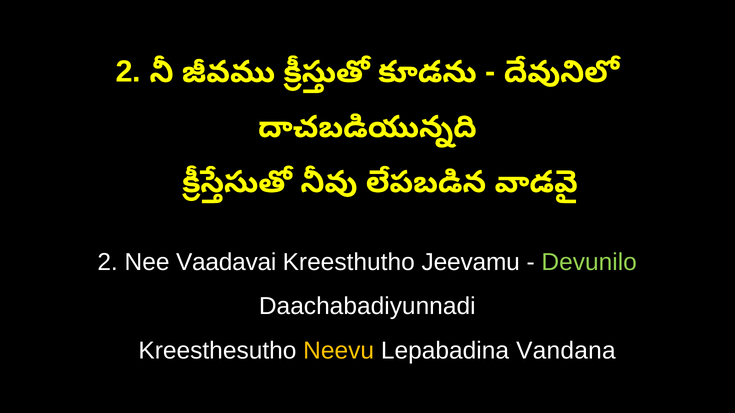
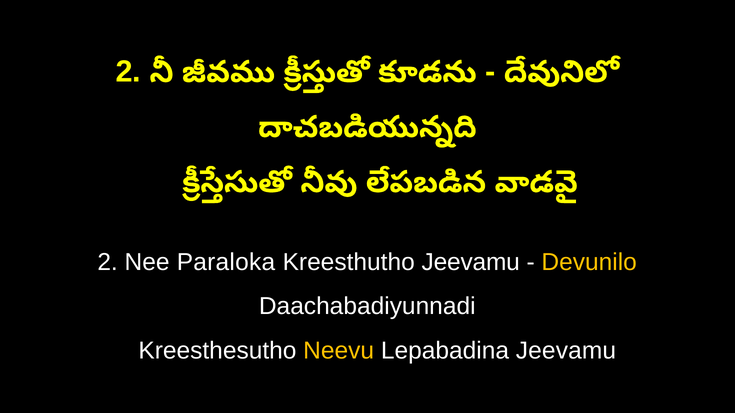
Vaadavai: Vaadavai -> Paraloka (226, 263)
Devunilo colour: light green -> yellow (589, 263)
Lepabadina Vandana: Vandana -> Jeevamu (566, 351)
